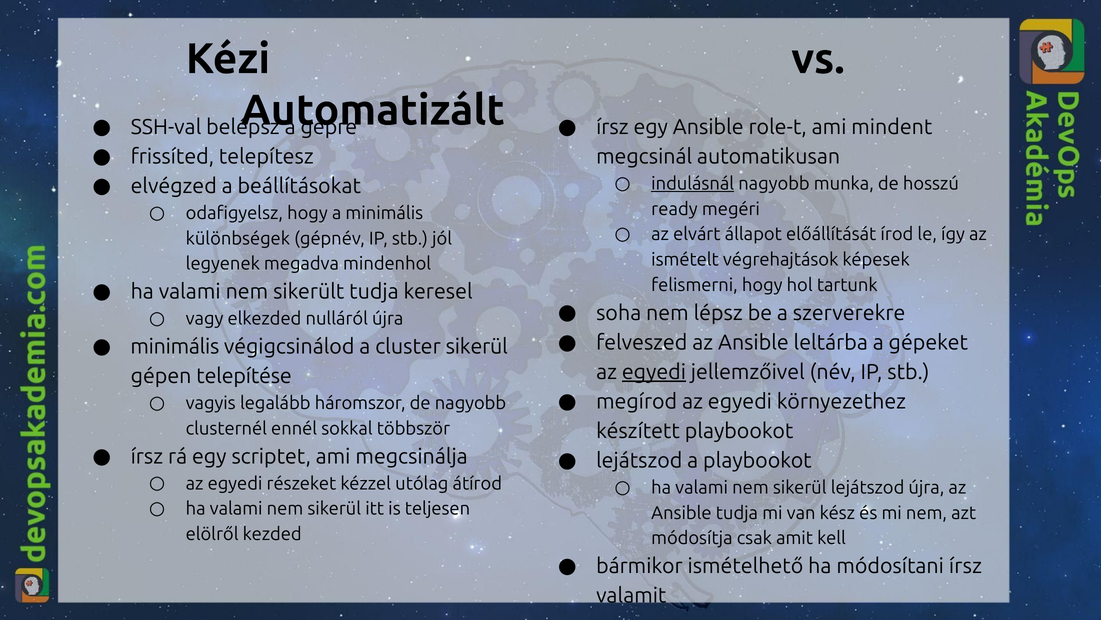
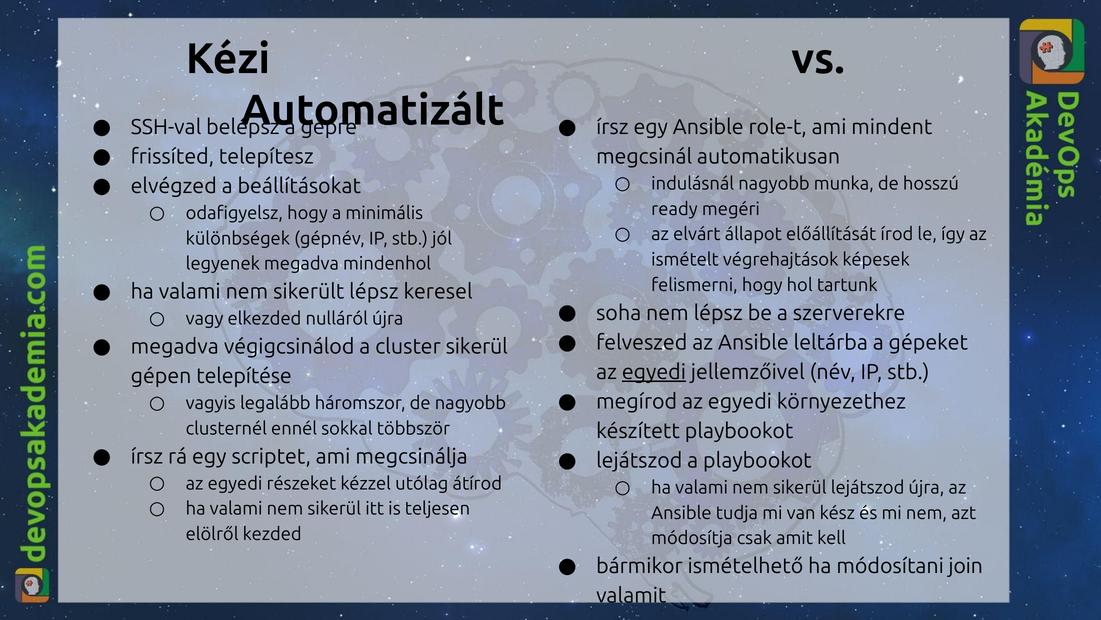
indulásnál underline: present -> none (693, 184)
sikerült tudja: tudja -> lépsz (374, 292)
minimális: minimális -> megadva (175, 346)
módosítani írsz: írsz -> join (966, 566)
